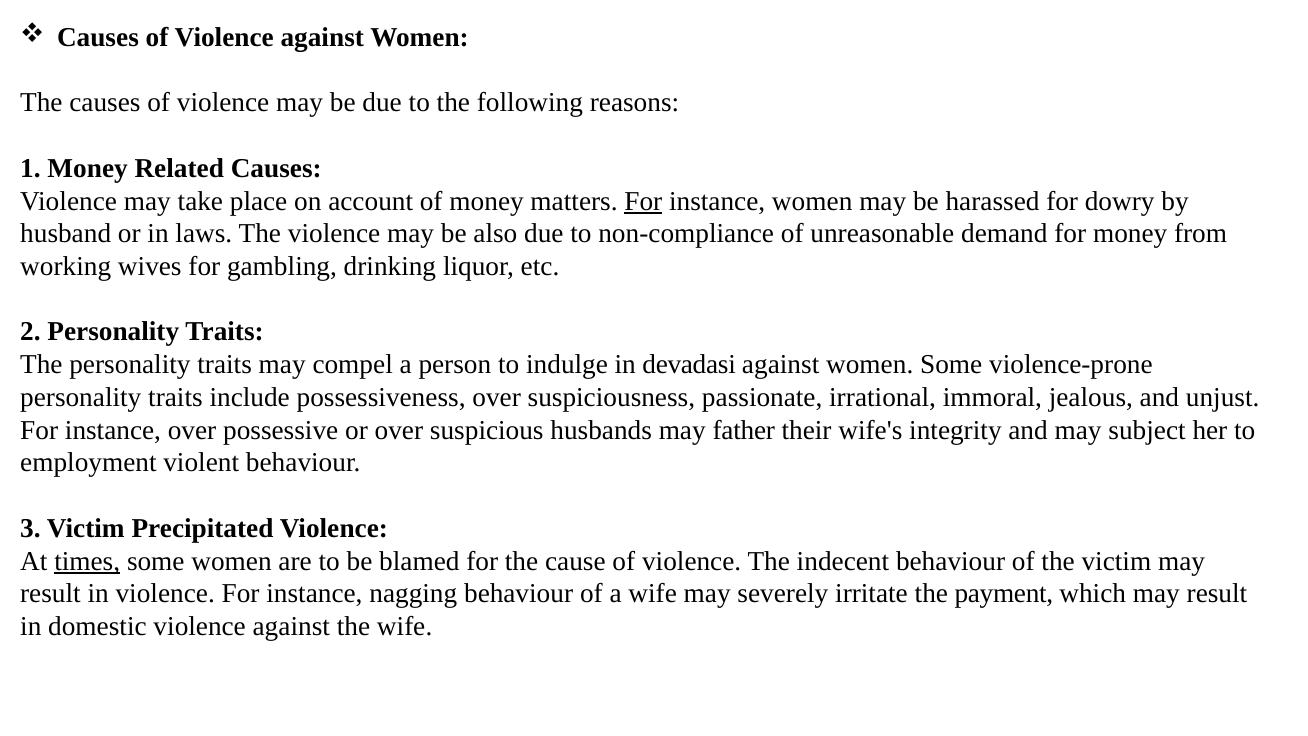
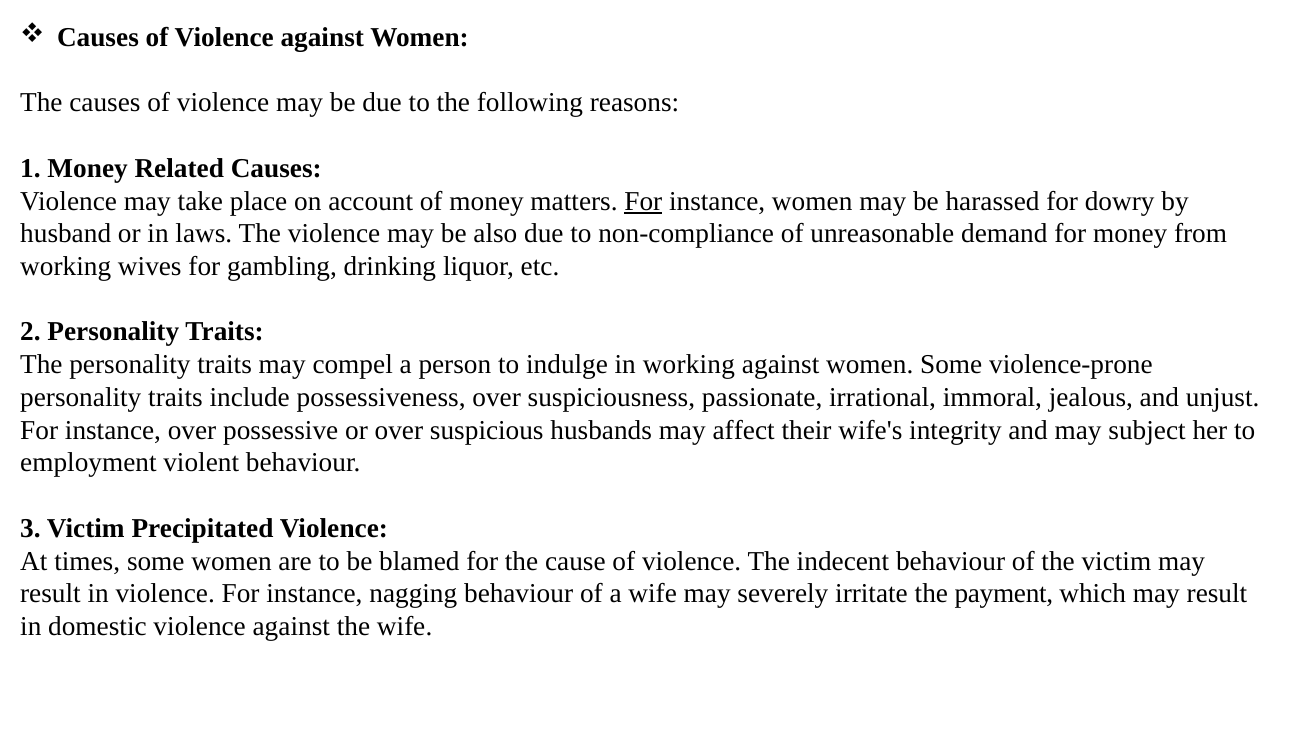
in devadasi: devadasi -> working (689, 365)
father: father -> affect (744, 430)
times underline: present -> none (87, 561)
